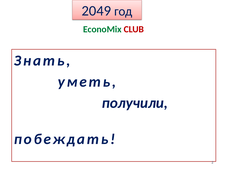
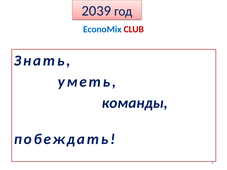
2049: 2049 -> 2039 (96, 11)
EconoMix colour: green -> blue (102, 29)
получили: получили -> команды (135, 103)
